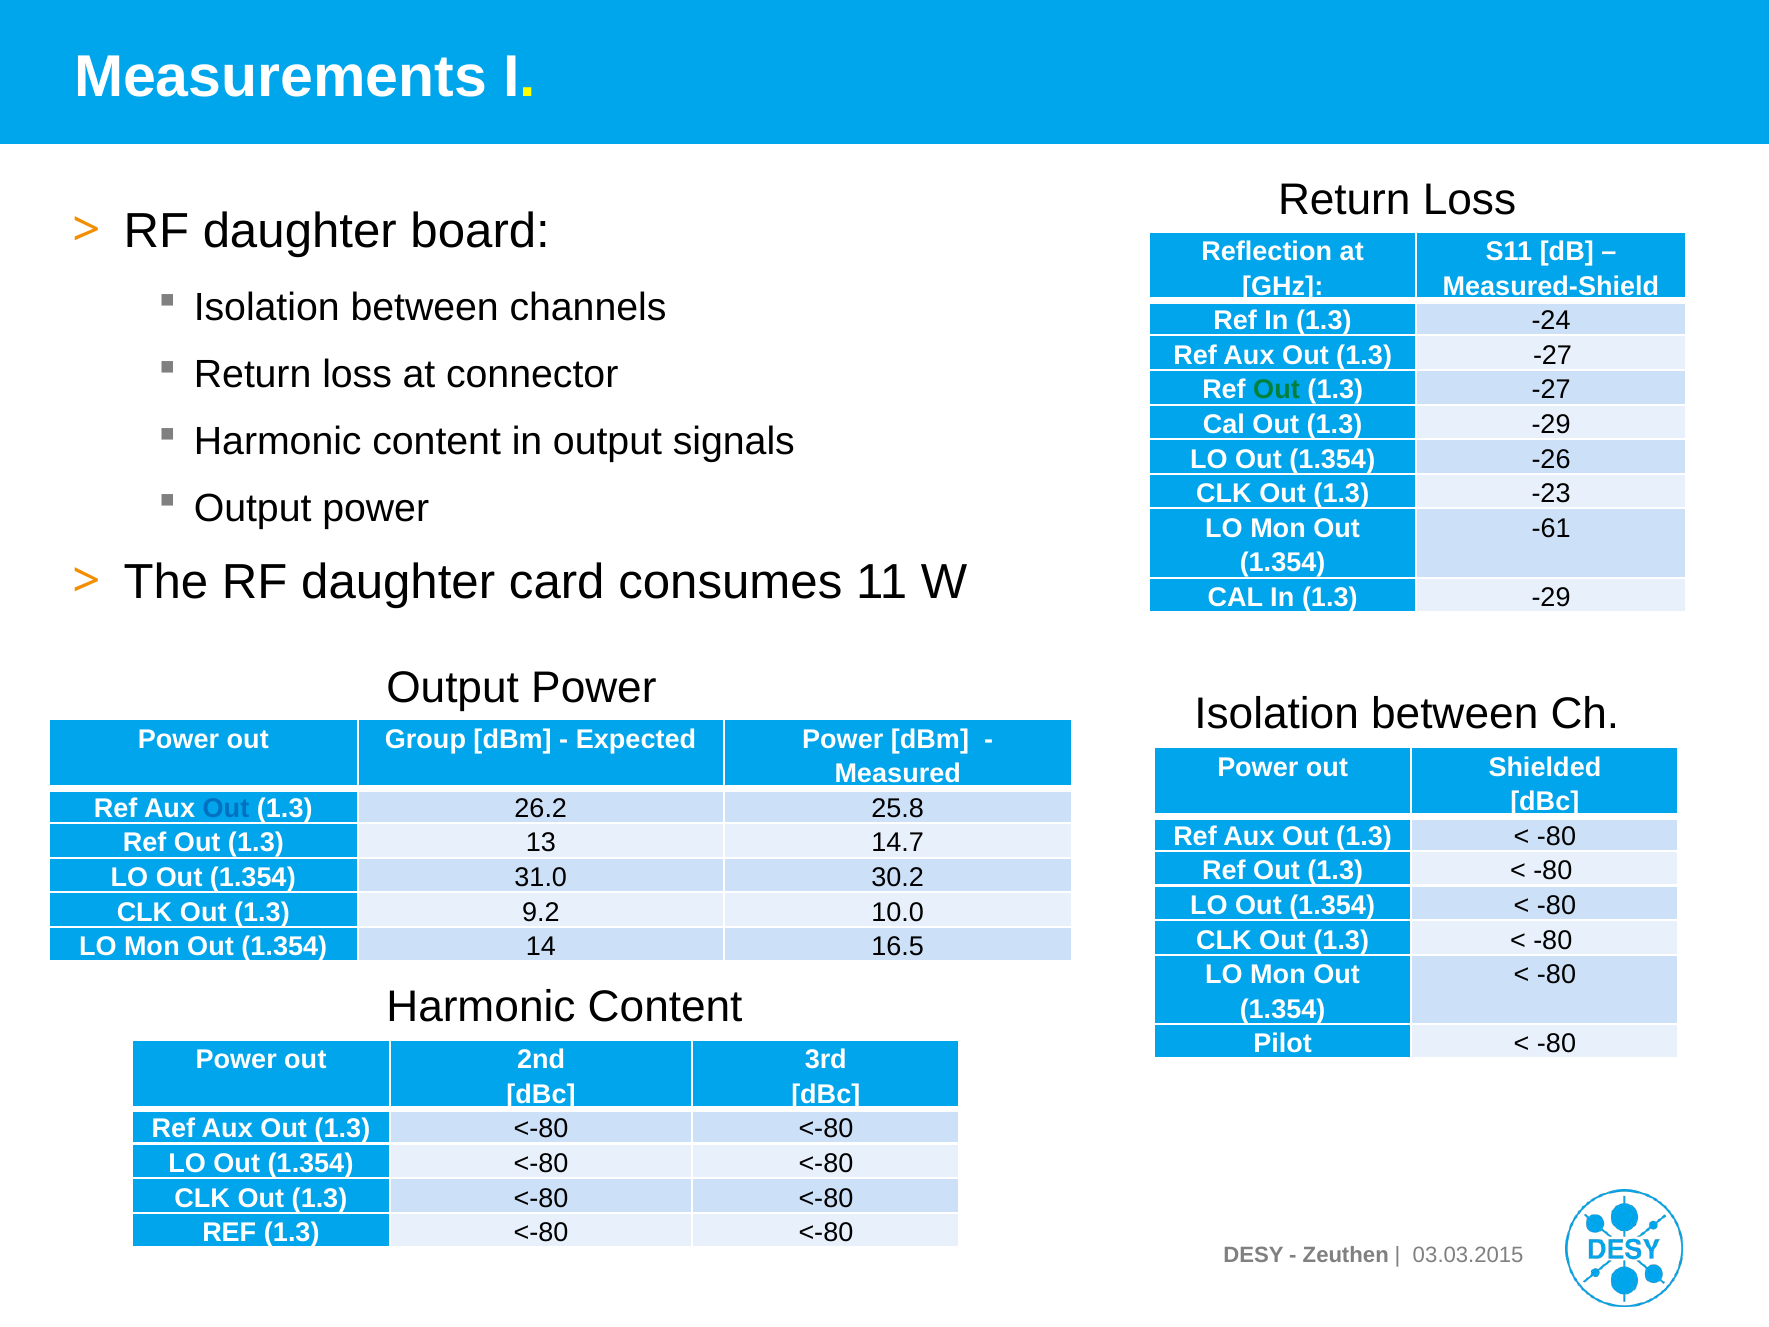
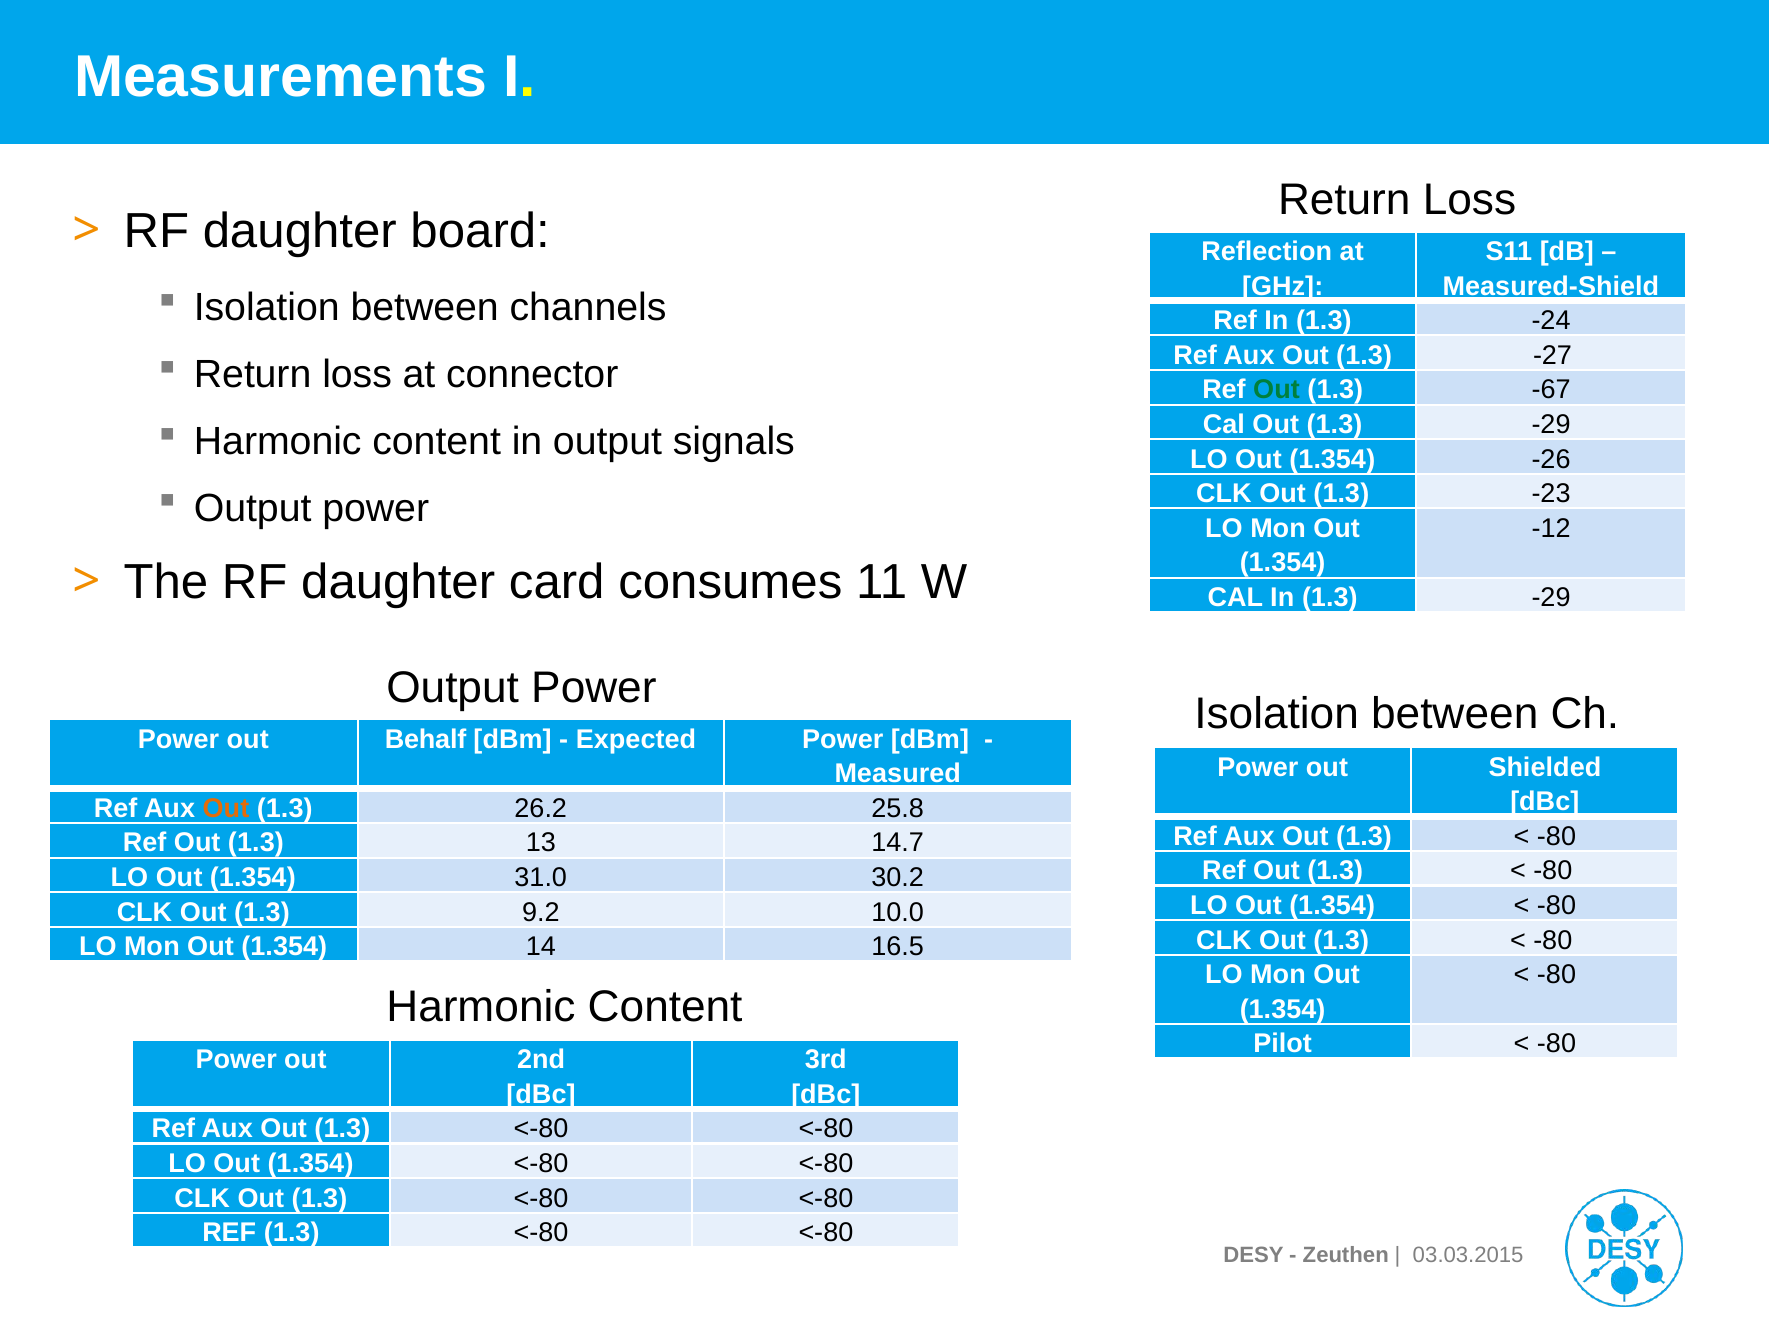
-27: -27 -> -67 (1551, 390)
-61: -61 -> -12 (1551, 528)
Group: Group -> Behalf (426, 739)
Out colour: blue -> orange (226, 808)
